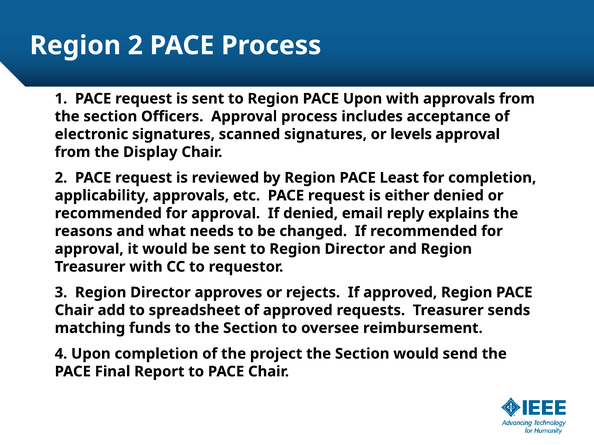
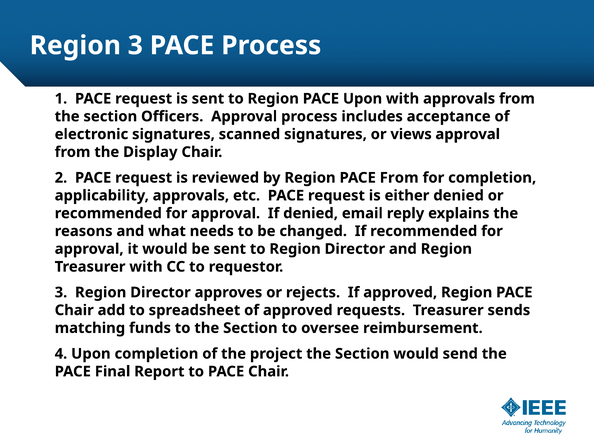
Region 2: 2 -> 3 (135, 46)
levels: levels -> views (411, 134)
PACE Least: Least -> From (399, 178)
